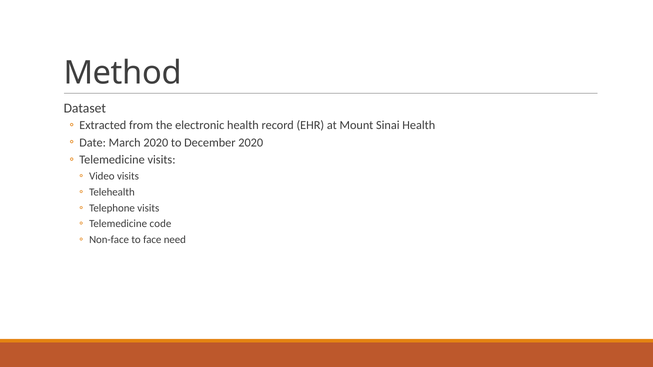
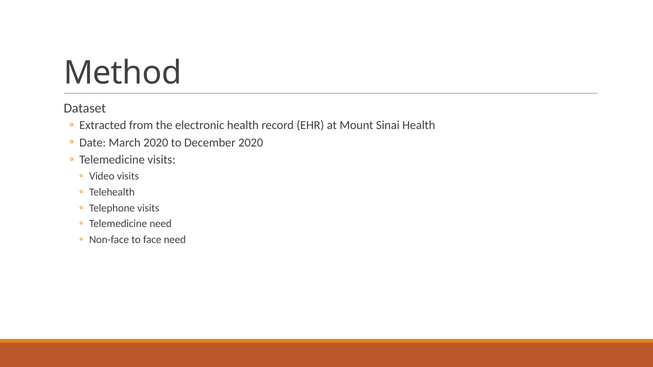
Telemedicine code: code -> need (161, 224)
